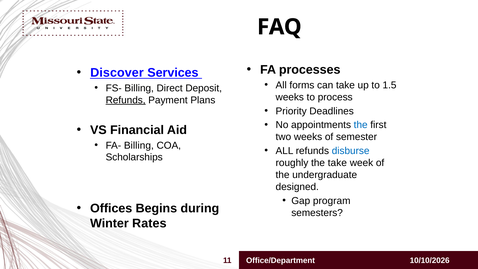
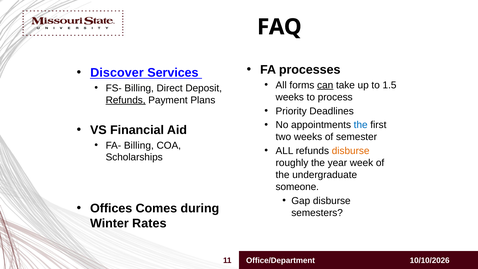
can underline: none -> present (325, 85)
disburse colour: blue -> orange (351, 151)
the take: take -> year (337, 163)
designed: designed -> someone (297, 187)
Gap program: program -> disburse (332, 201)
Begins: Begins -> Comes (156, 208)
